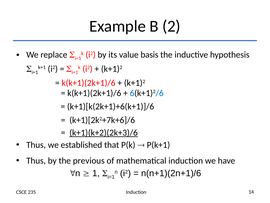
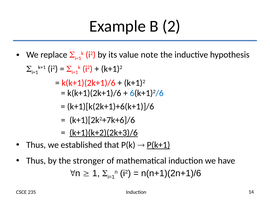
basis: basis -> note (149, 55)
P(k+1 underline: none -> present (158, 145)
previous: previous -> stronger (89, 160)
